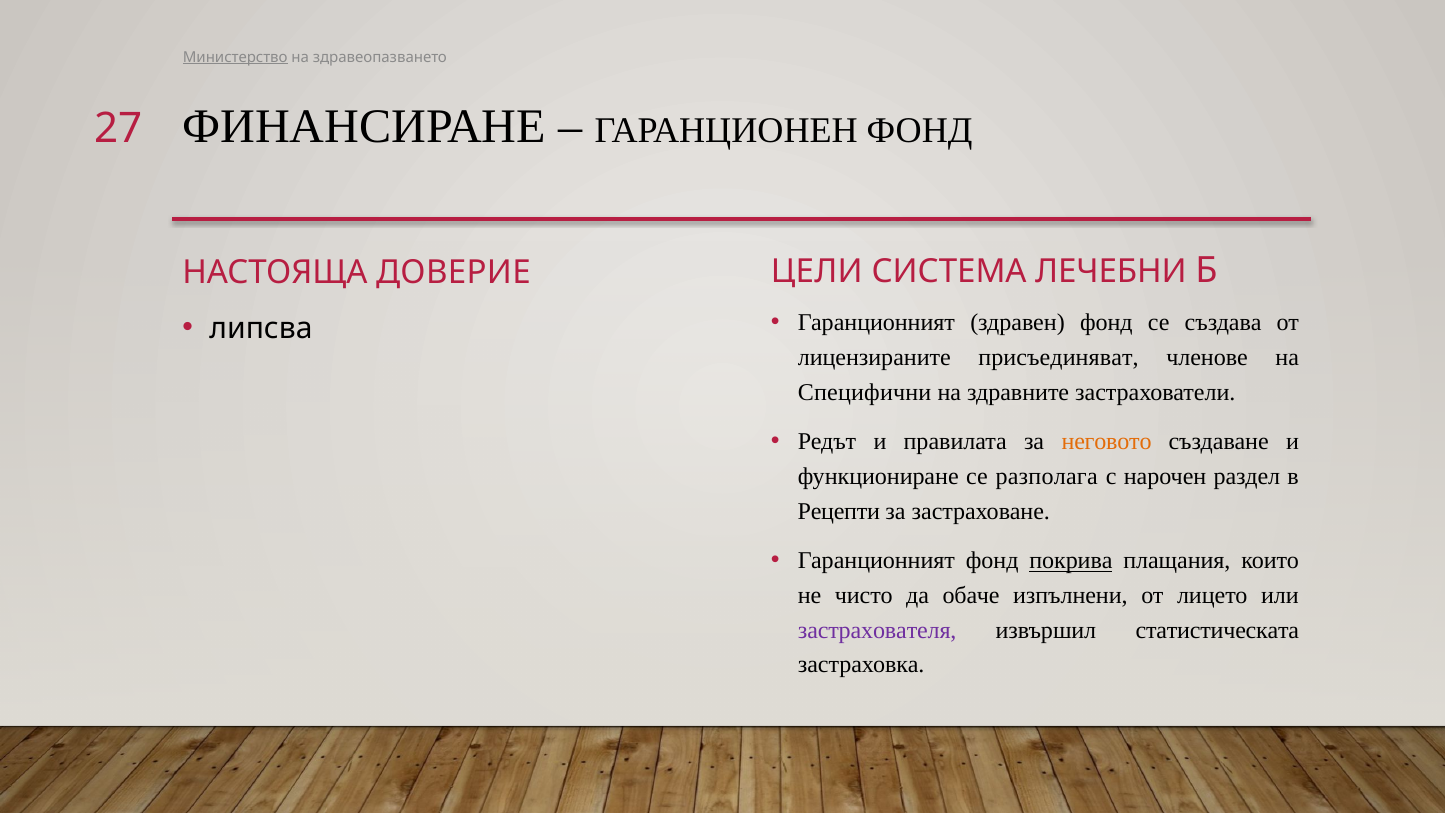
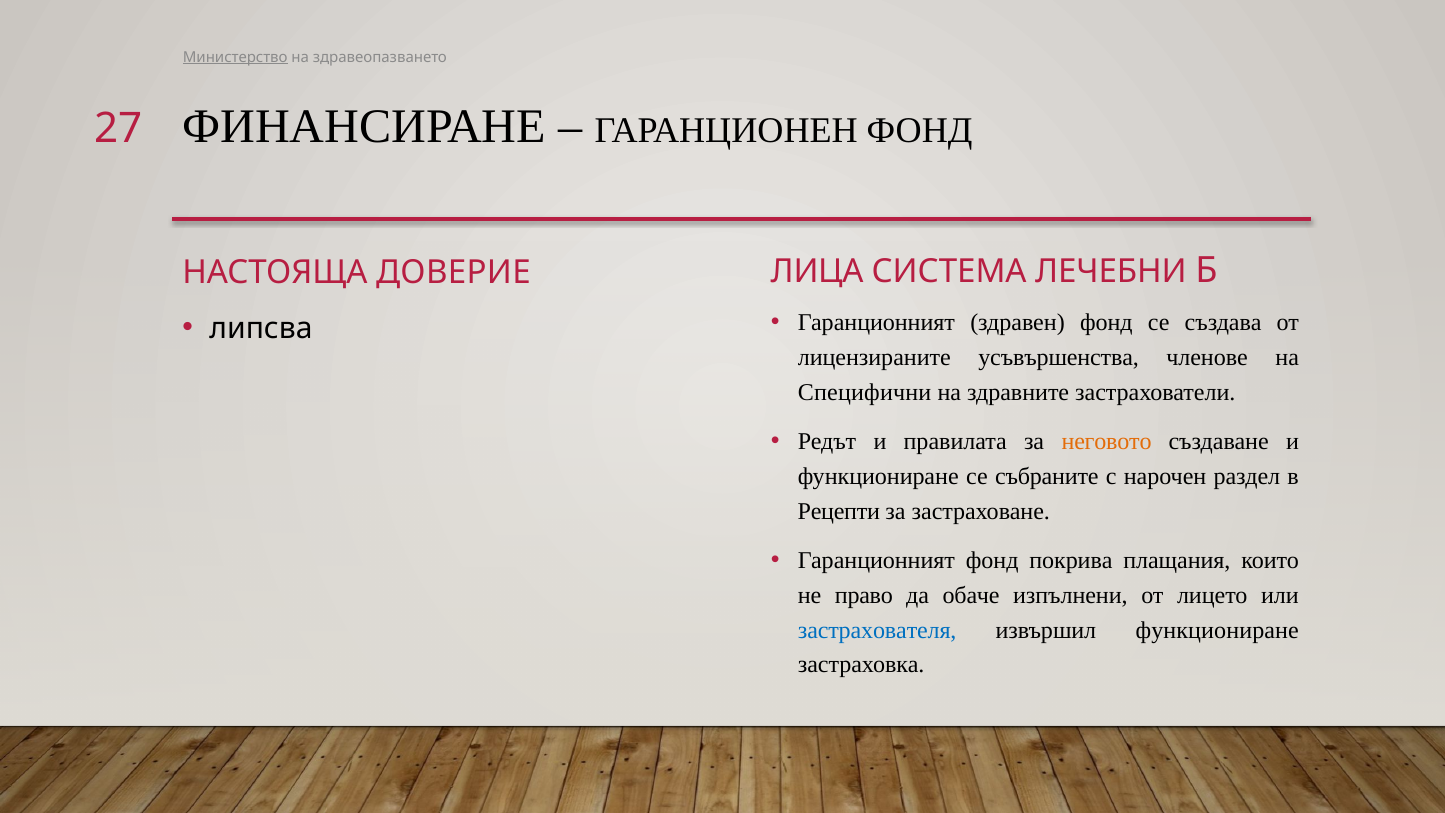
ЦЕЛИ: ЦЕЛИ -> ЛИЦА (817, 272)
присъединяват: присъединяват -> усъвършенства (1059, 357)
разполага: разполага -> събраните (1047, 476)
покрива underline: present -> none (1071, 561)
чисто: чисто -> право (864, 595)
застрахователя colour: purple -> blue (877, 630)
извършил статистическата: статистическата -> функциониране (1217, 630)
